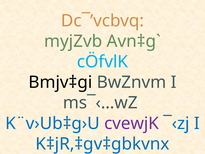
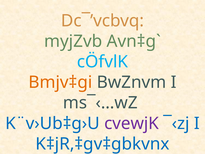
Bmjv‡gi colour: black -> orange (60, 82)
